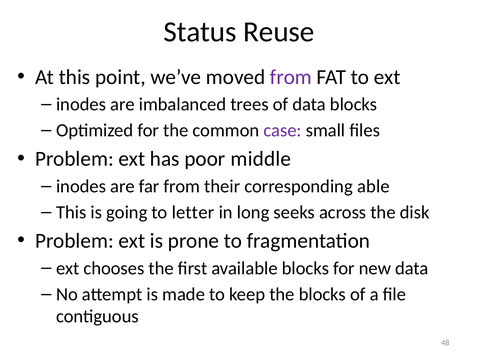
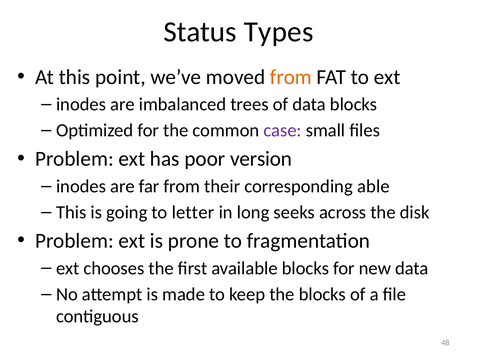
Reuse: Reuse -> Types (279, 32)
from colour: purple -> orange (291, 77)
middle: middle -> version (261, 159)
